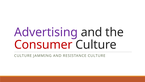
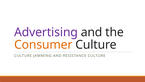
Consumer colour: red -> orange (43, 44)
